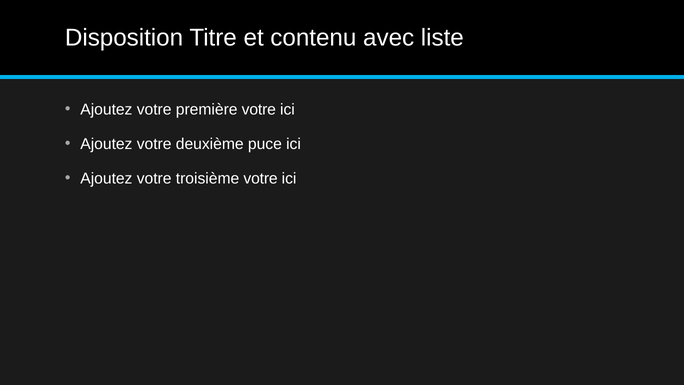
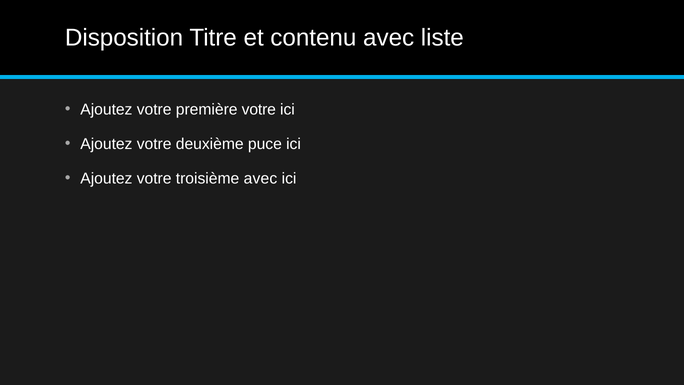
troisième votre: votre -> avec (260, 178)
